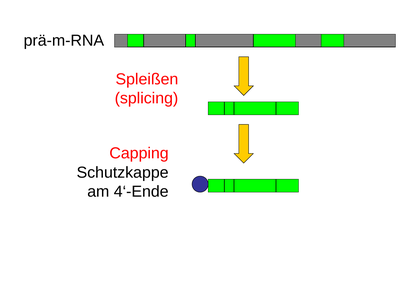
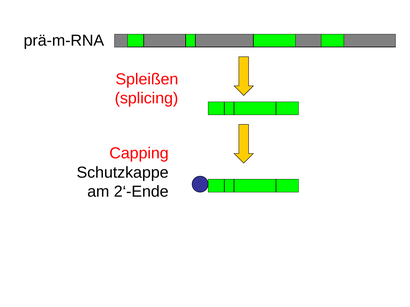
4‘-Ende: 4‘-Ende -> 2‘-Ende (141, 192)
